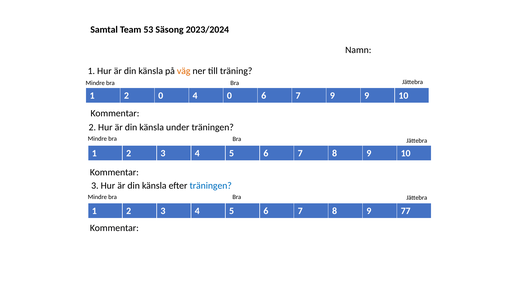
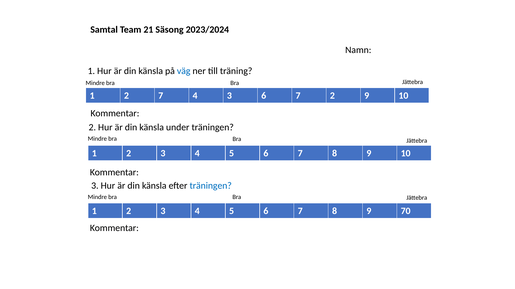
53: 53 -> 21 (148, 30)
väg colour: orange -> blue (184, 71)
2 0: 0 -> 7 (161, 96)
4 0: 0 -> 3 (229, 96)
7 9: 9 -> 2 (332, 96)
77: 77 -> 70 (406, 212)
